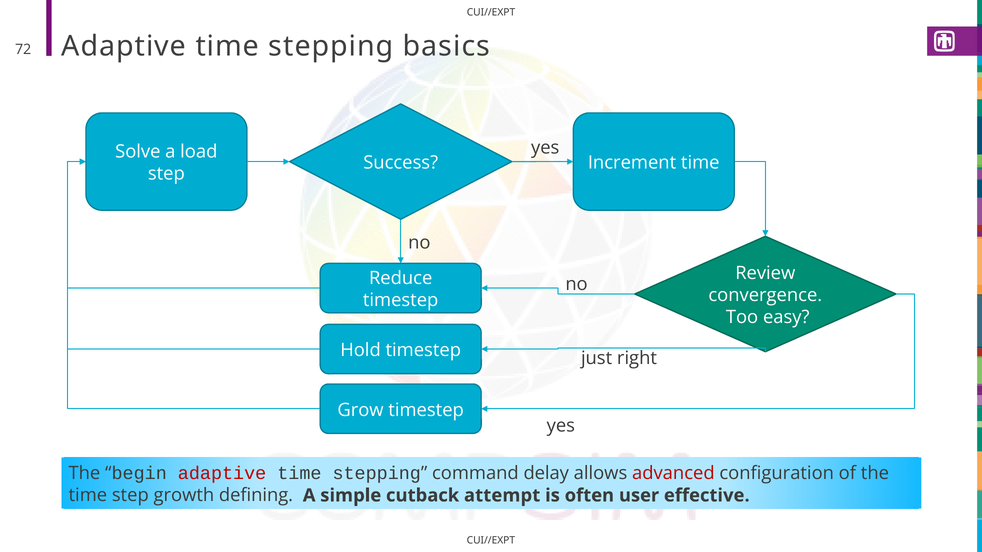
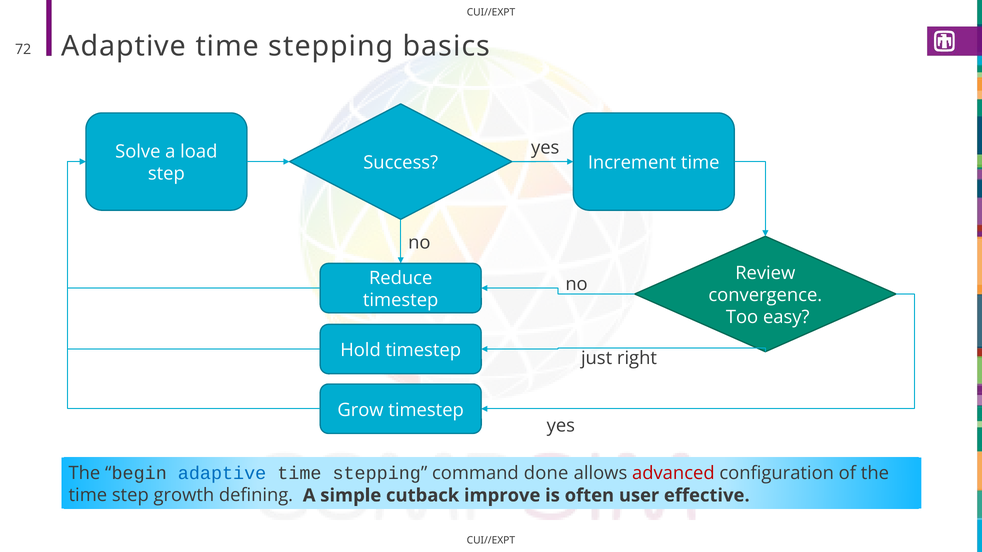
adaptive colour: red -> blue (222, 474)
delay: delay -> done (546, 474)
attempt: attempt -> improve (502, 496)
